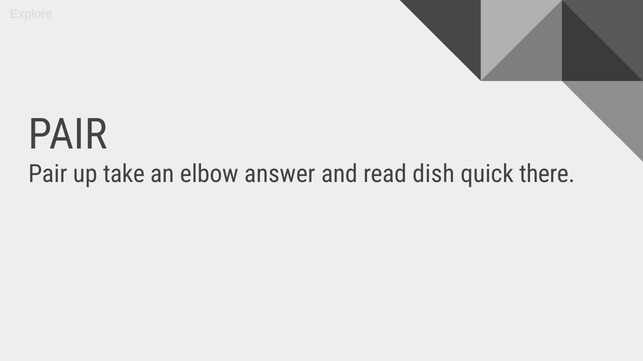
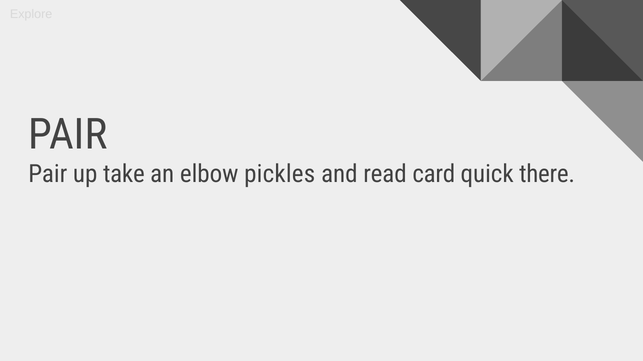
answer: answer -> pickles (280, 174)
dish: dish -> card (434, 174)
